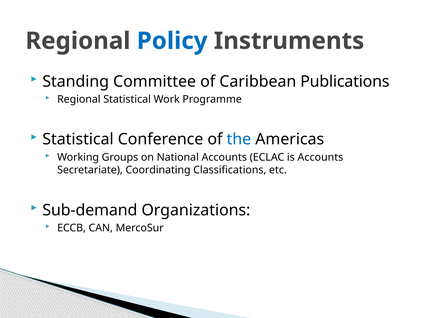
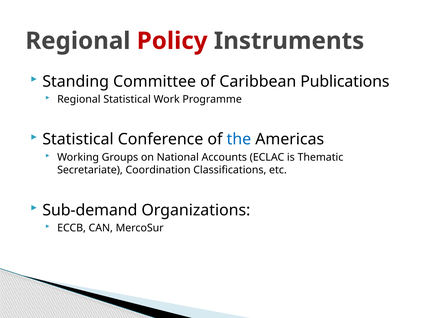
Policy colour: blue -> red (172, 41)
is Accounts: Accounts -> Thematic (320, 157)
Coordinating: Coordinating -> Coordination (158, 170)
